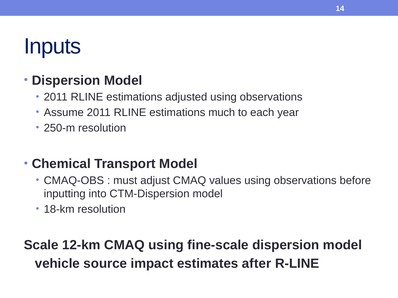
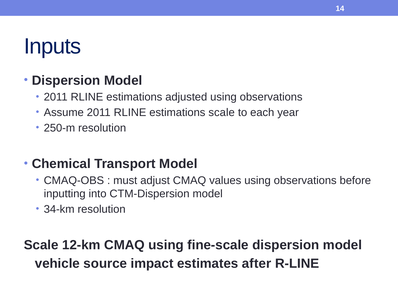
estimations much: much -> scale (222, 113)
18-km: 18-km -> 34-km (59, 210)
